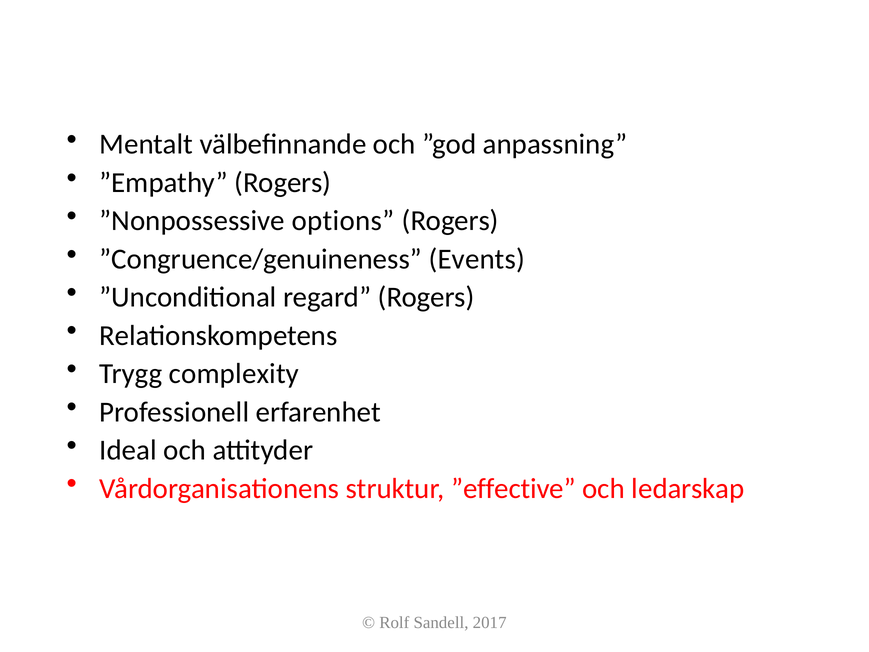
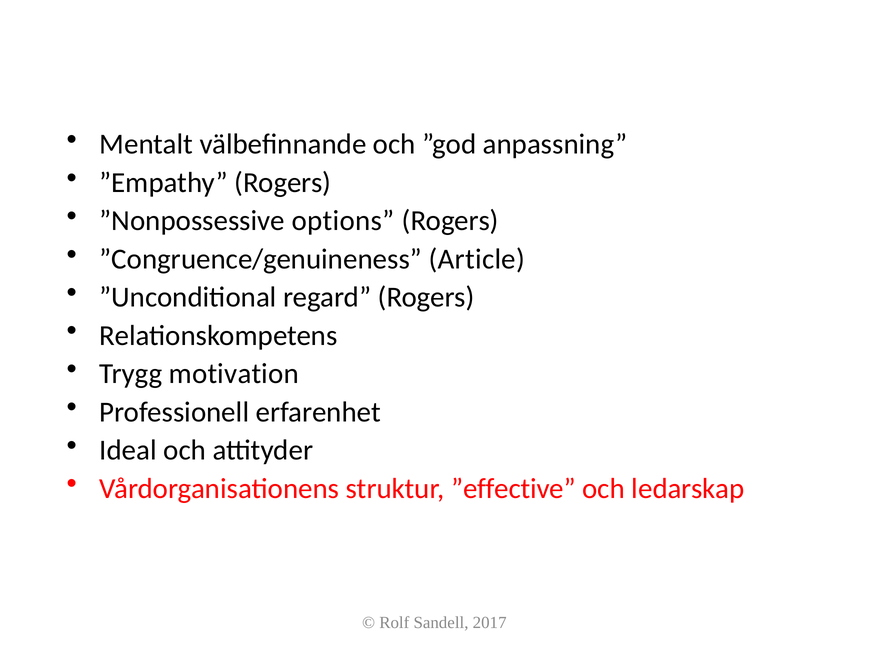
Events: Events -> Article (477, 259)
complexity: complexity -> motivation (234, 374)
